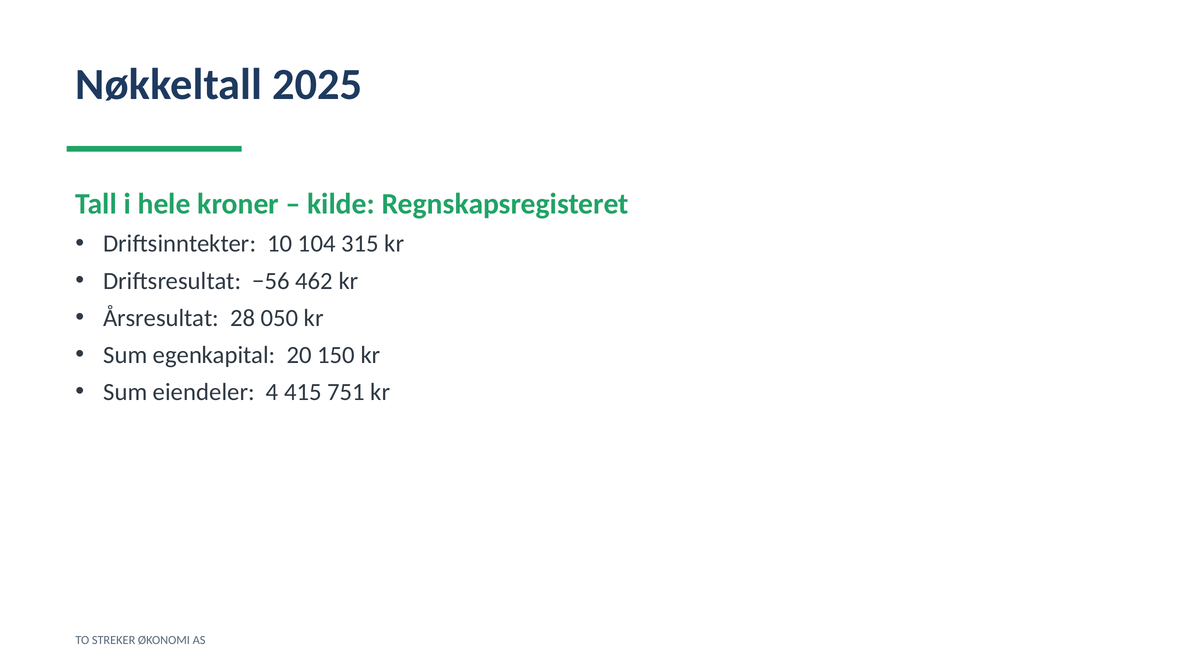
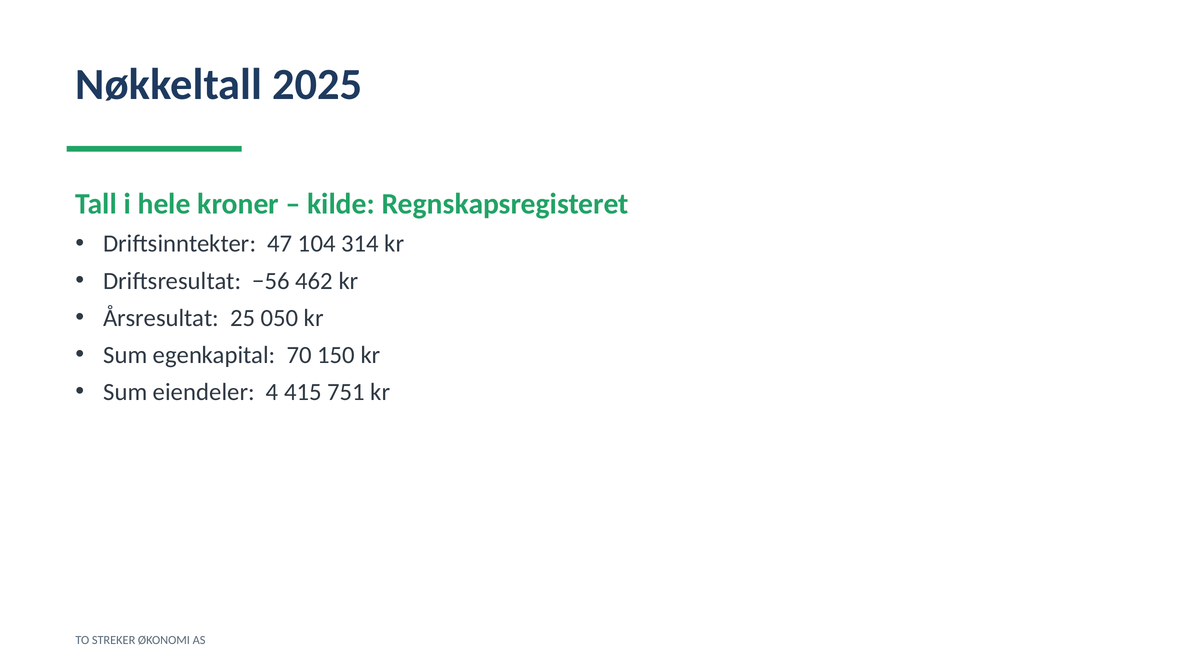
10: 10 -> 47 (280, 244)
315: 315 -> 314 (360, 244)
28: 28 -> 25 (243, 318)
20: 20 -> 70 (299, 355)
